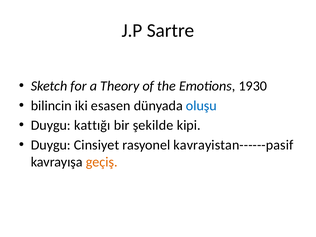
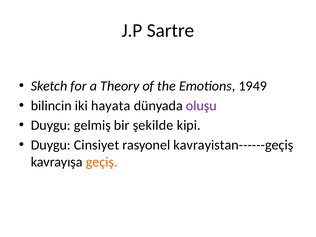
1930: 1930 -> 1949 (253, 86)
esasen: esasen -> hayata (111, 106)
oluşu colour: blue -> purple (201, 106)
kattığı: kattığı -> gelmiş (92, 125)
kavrayistan------pasif: kavrayistan------pasif -> kavrayistan------geçiş (233, 145)
